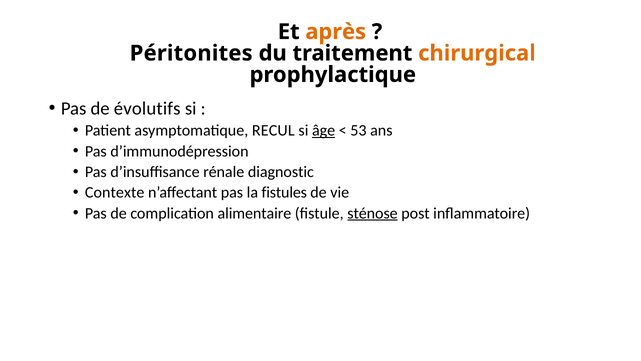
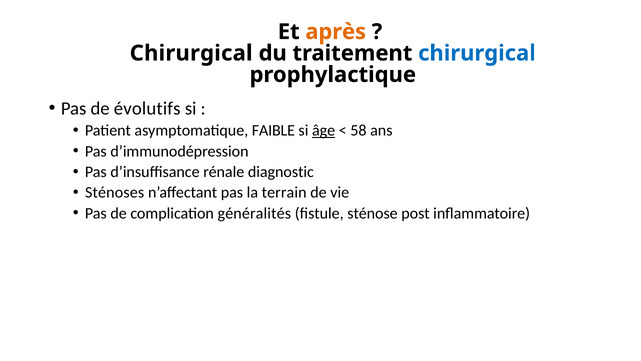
Péritonites: Péritonites -> Chirurgical (191, 53)
chirurgical colour: orange -> blue (477, 53)
RECUL: RECUL -> FAIBLE (273, 130)
53: 53 -> 58 (358, 130)
Contexte: Contexte -> Sténoses (115, 192)
fistules: fistules -> terrain (284, 192)
complication alimentaire: alimentaire -> généralités (254, 213)
sténose underline: present -> none (372, 213)
